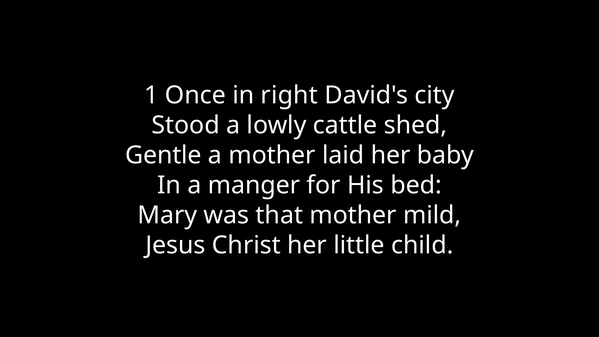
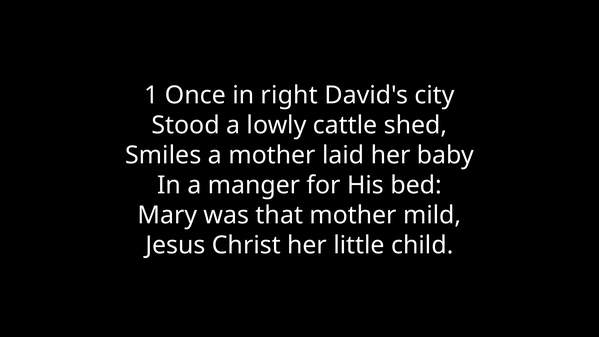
Gentle: Gentle -> Smiles (163, 155)
